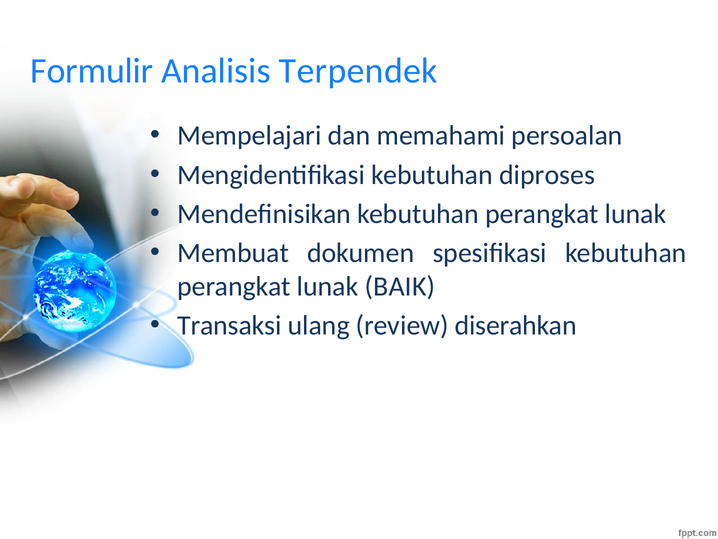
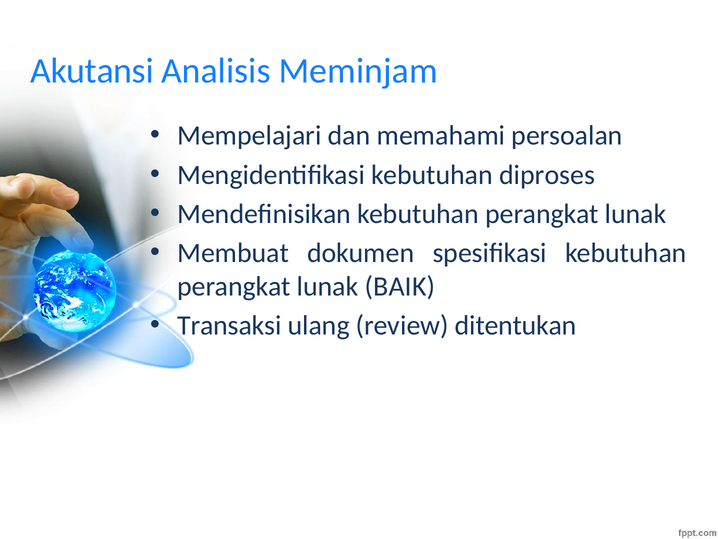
Formulir: Formulir -> Akutansi (92, 71)
Terpendek: Terpendek -> Meminjam (358, 71)
diserahkan: diserahkan -> ditentukan (516, 325)
